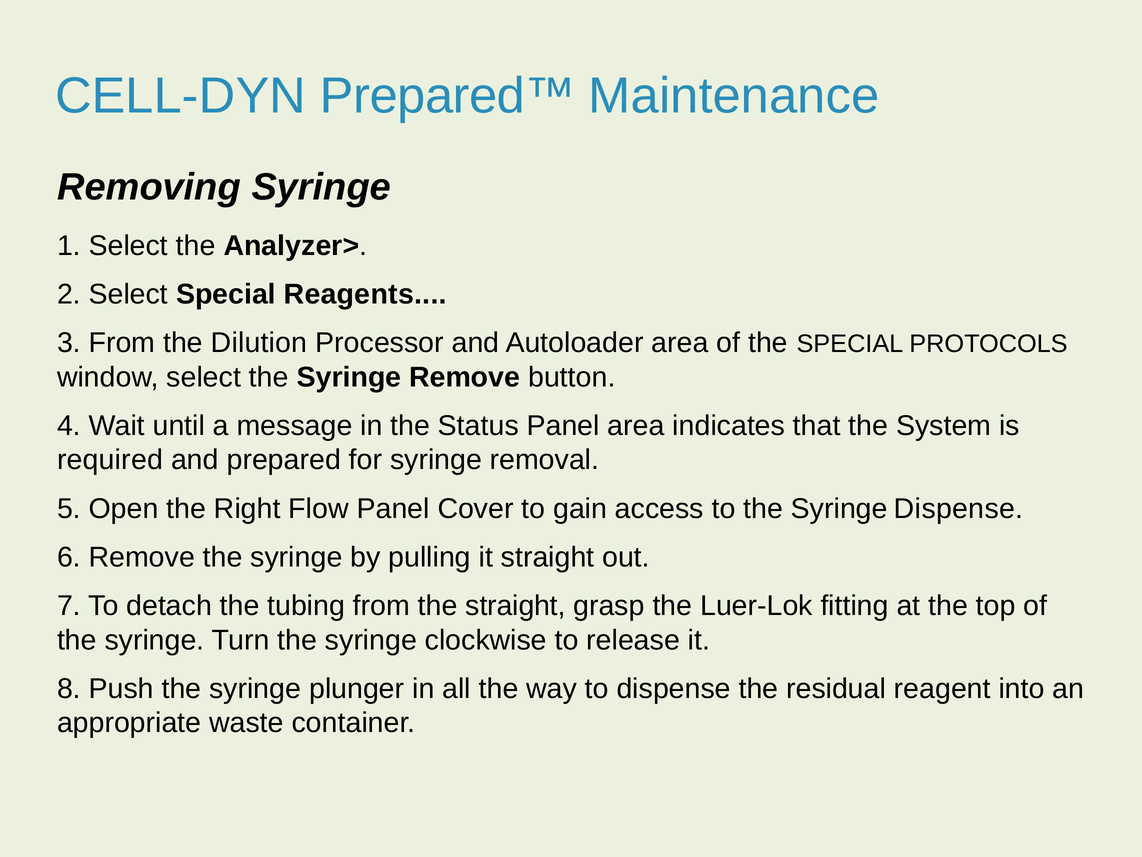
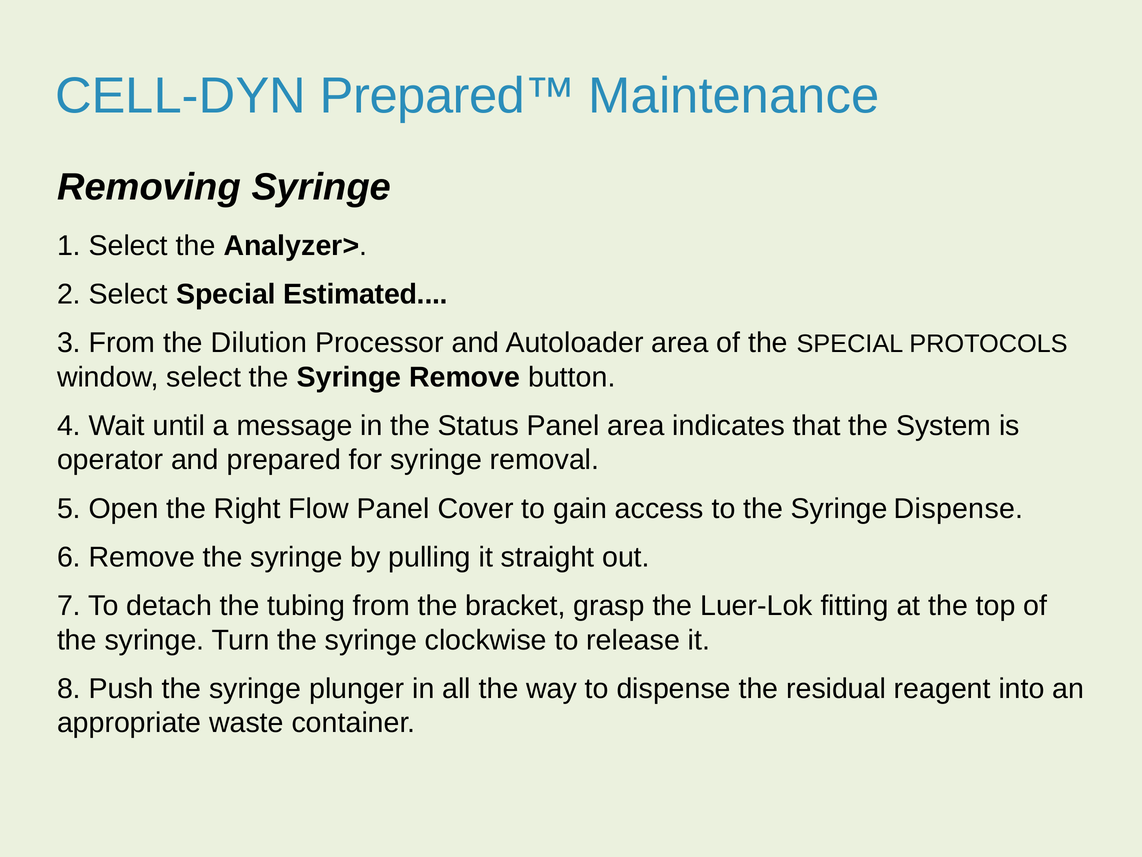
Reagents: Reagents -> Estimated (365, 294)
required: required -> operator (110, 460)
the straight: straight -> bracket (516, 605)
